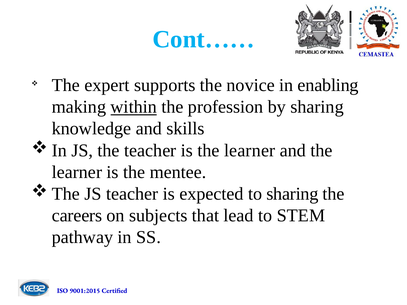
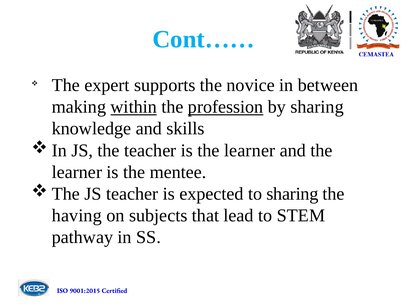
enabling: enabling -> between (328, 85)
profession underline: none -> present (226, 107)
careers: careers -> having (77, 216)
